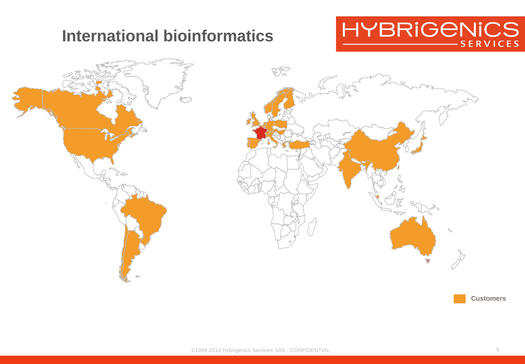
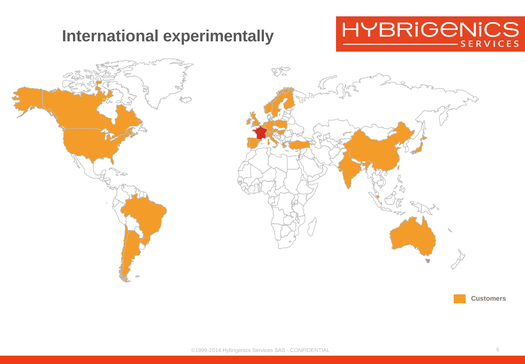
bioinformatics: bioinformatics -> experimentally (218, 36)
